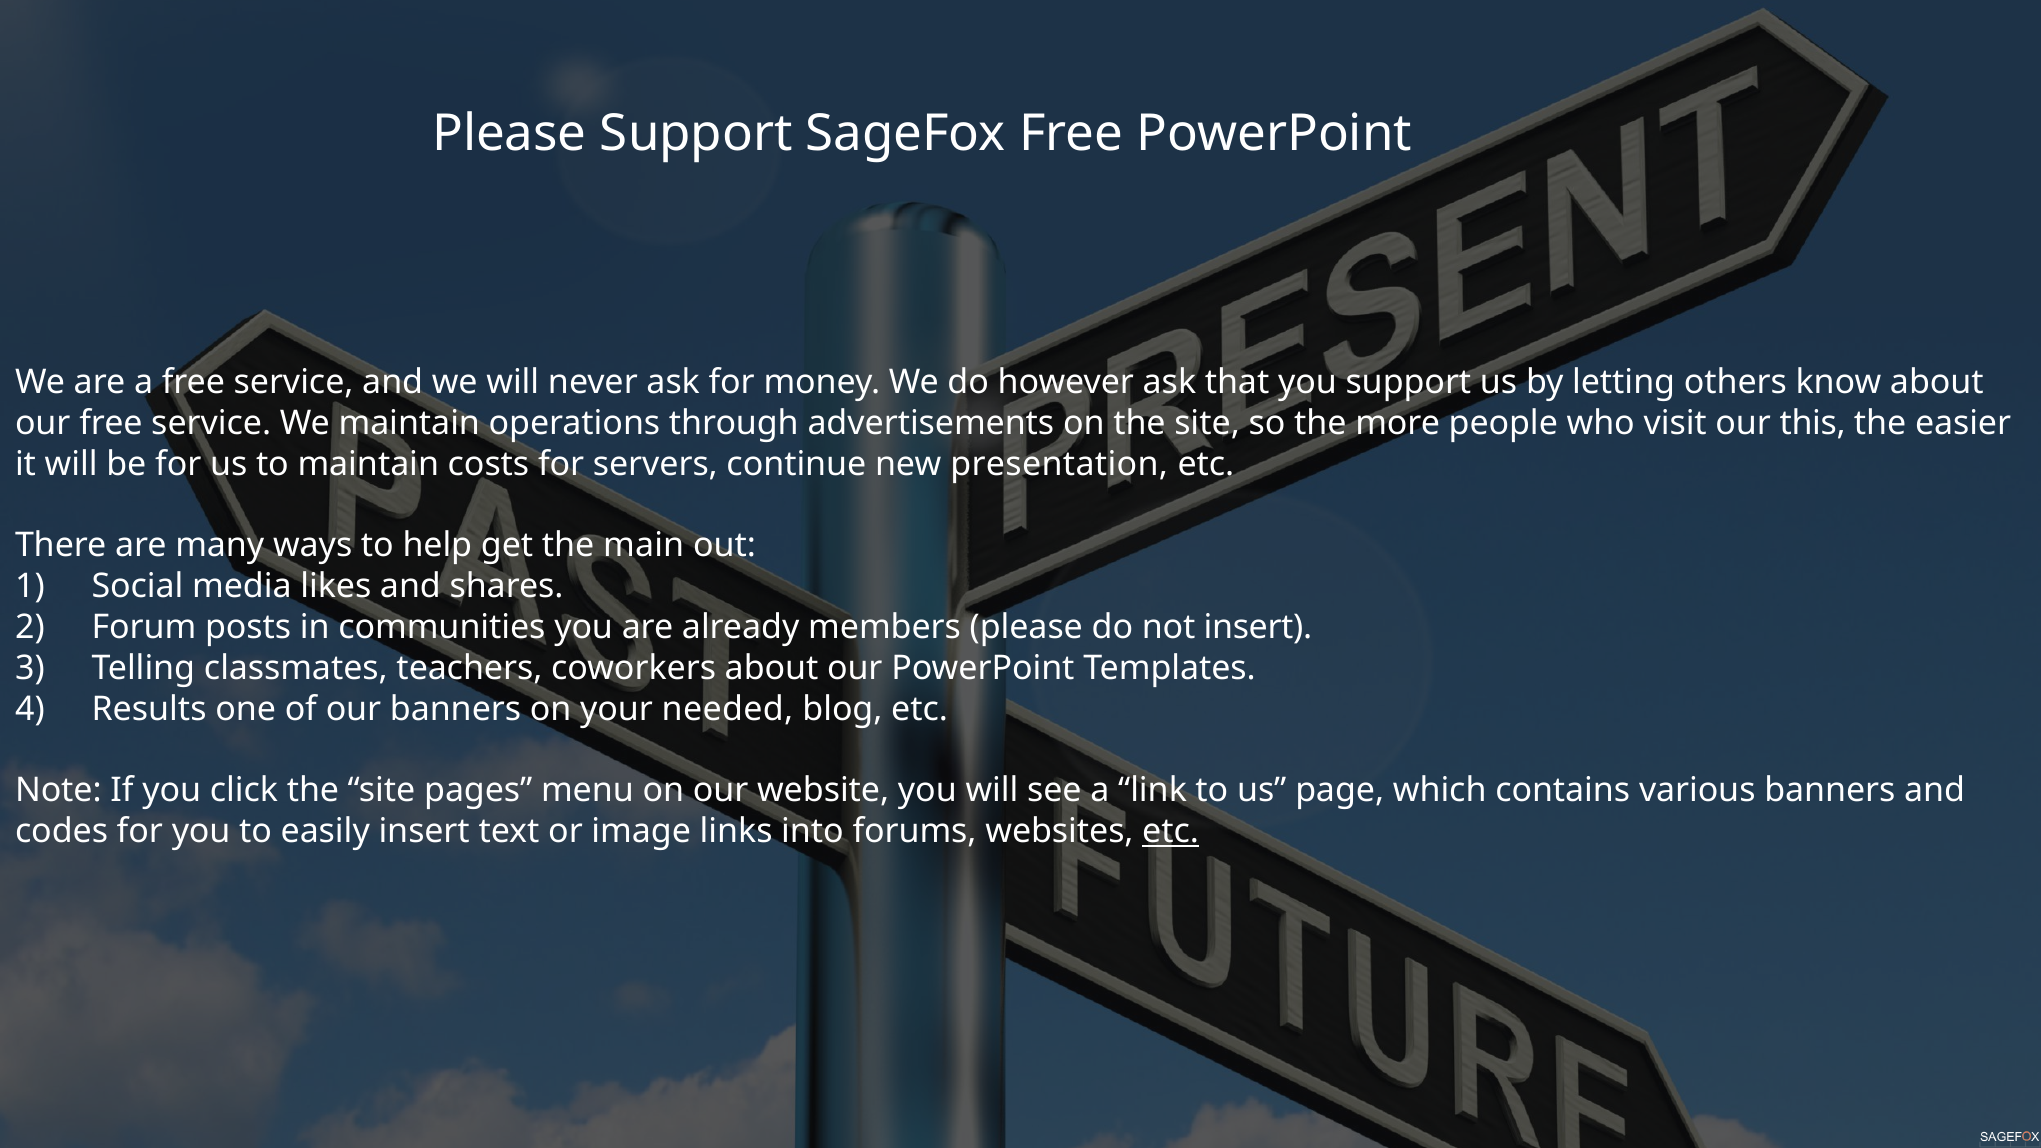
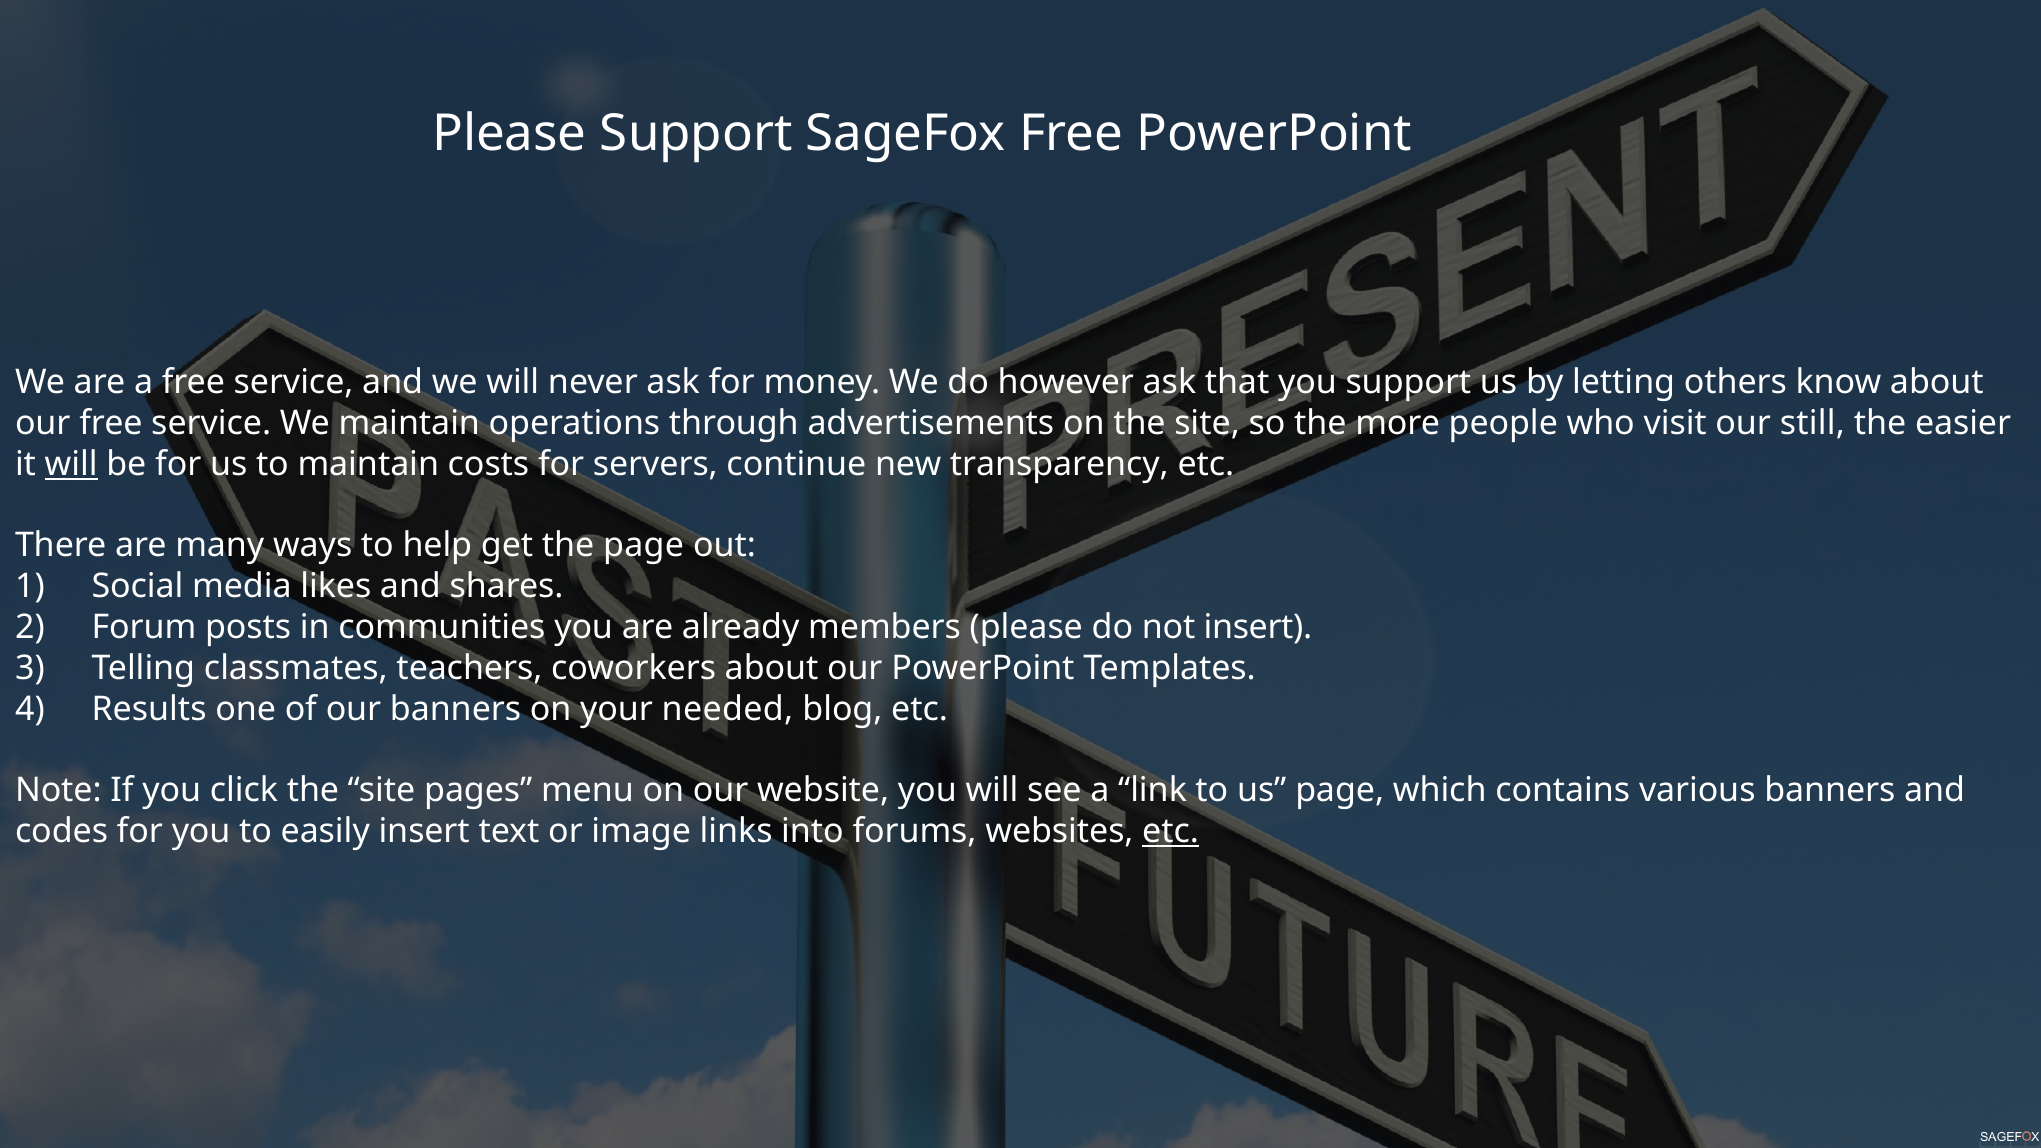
this: this -> still (1812, 423)
will underline: none -> present (71, 464)
presentation: presentation -> transparency (1059, 464)
the main: main -> page (644, 546)
